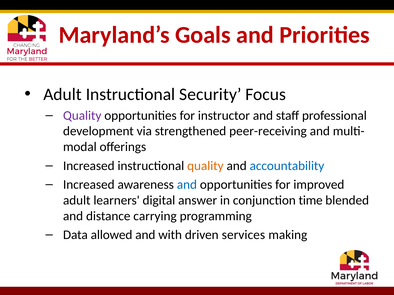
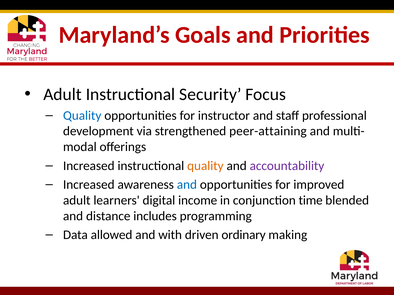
Quality colour: purple -> blue (82, 116)
peer-receiving: peer-receiving -> peer-attaining (268, 131)
accountability colour: blue -> purple (287, 166)
answer: answer -> income (198, 201)
carrying: carrying -> includes (155, 216)
services: services -> ordinary (244, 235)
